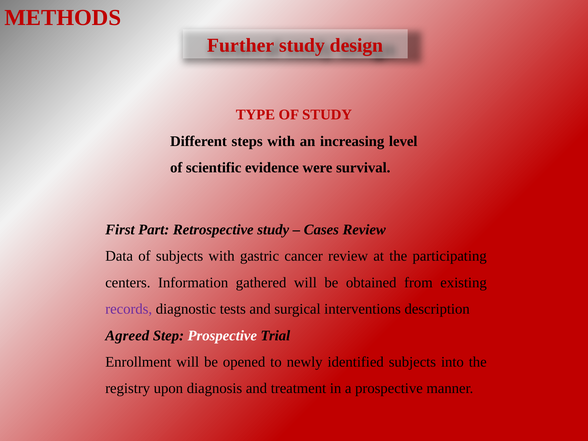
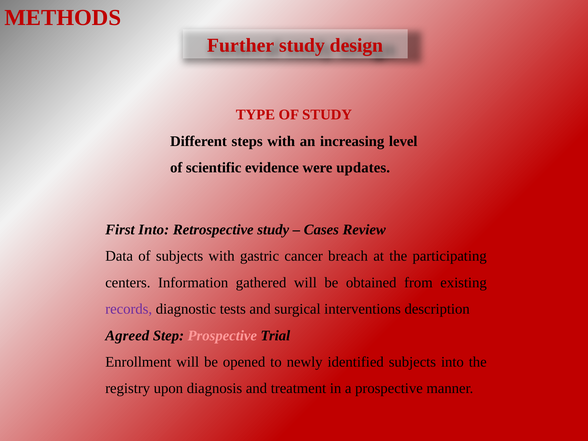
survival: survival -> updates (363, 168)
First Part: Part -> Into (154, 230)
cancer review: review -> breach (348, 256)
Prospective colour: white -> pink (222, 336)
